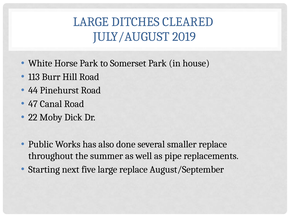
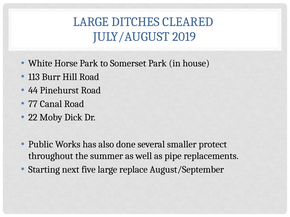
47: 47 -> 77 (33, 104)
smaller replace: replace -> protect (213, 145)
